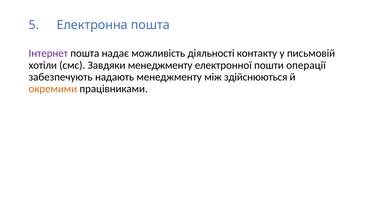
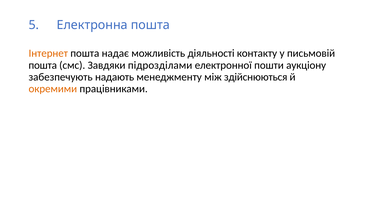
Інтернет colour: purple -> orange (48, 53)
хотіли: хотіли -> пошта (43, 65)
Завдяки менеджменту: менеджменту -> підрозділами (160, 65)
операції: операції -> аукціону (306, 65)
